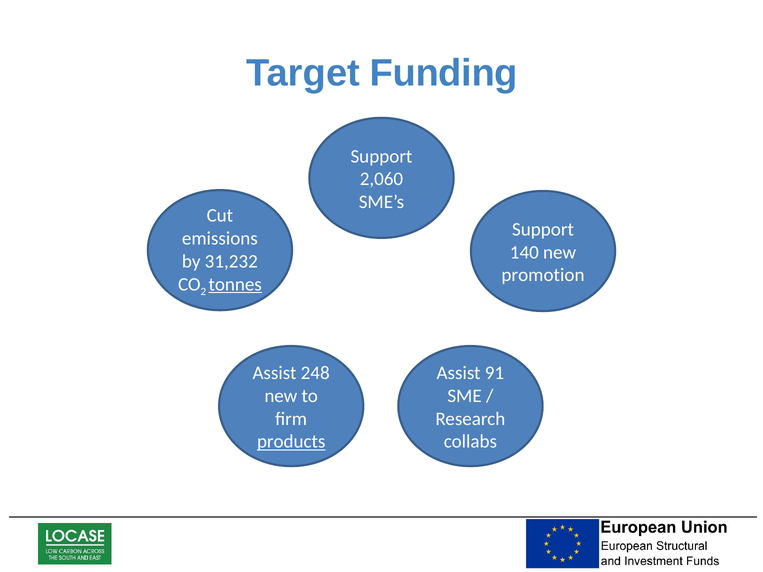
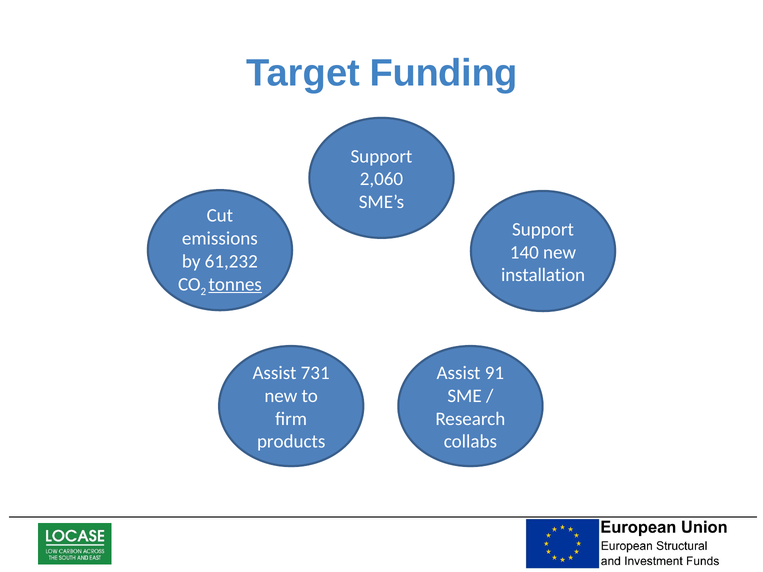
31,232: 31,232 -> 61,232 (231, 261)
promotion: promotion -> installation (543, 275)
248: 248 -> 731 (315, 373)
products underline: present -> none (291, 442)
